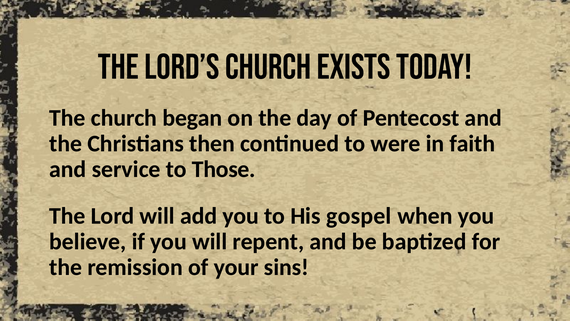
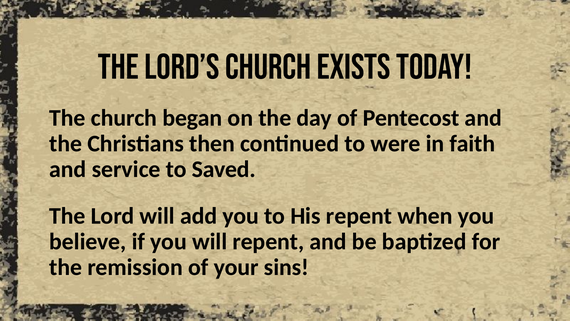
Those: Those -> Saved (224, 169)
His gospel: gospel -> repent (359, 216)
